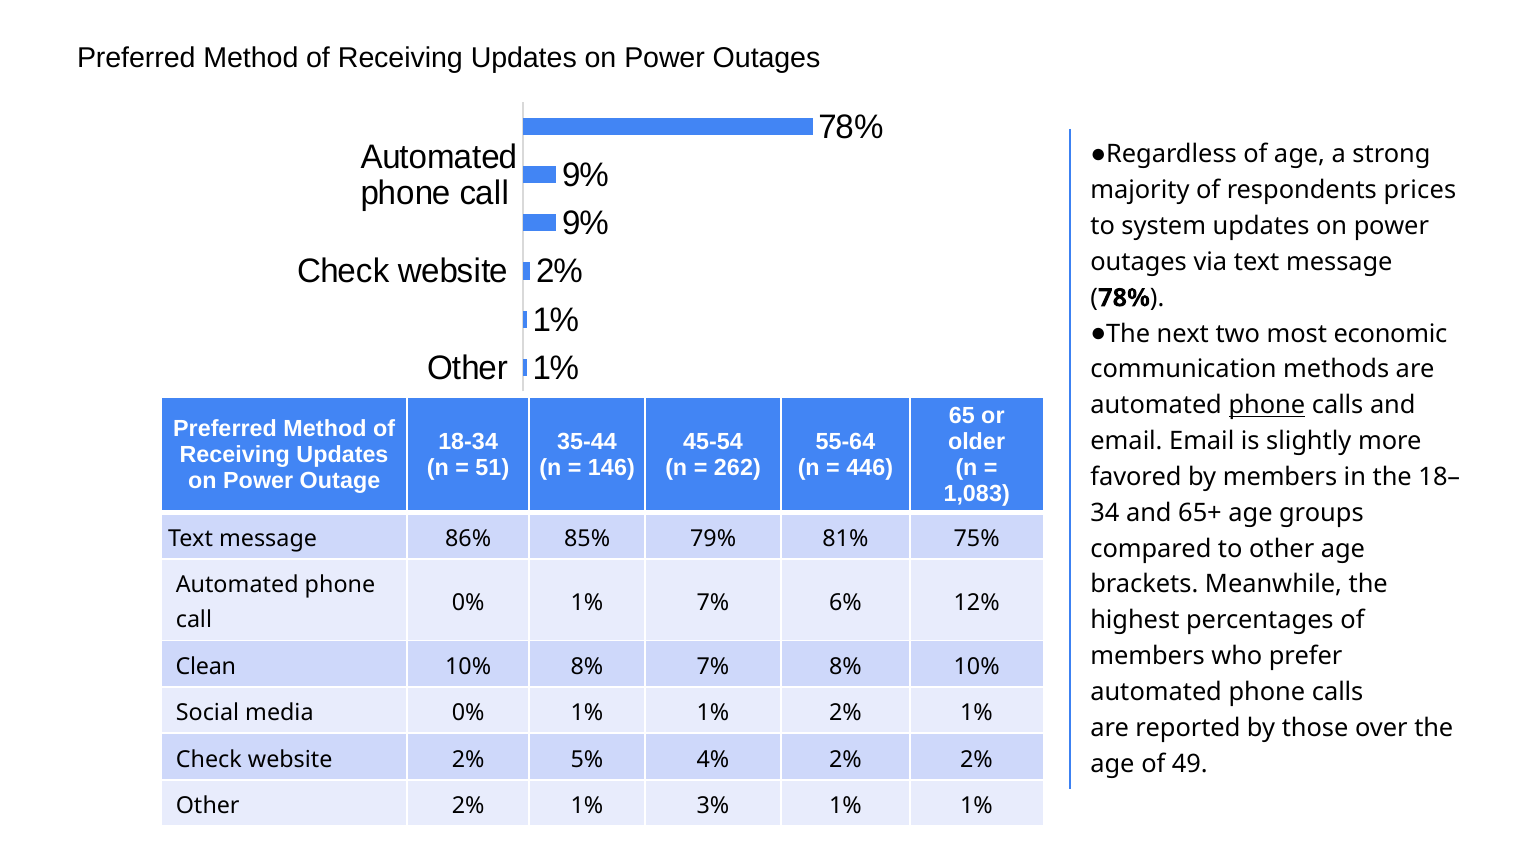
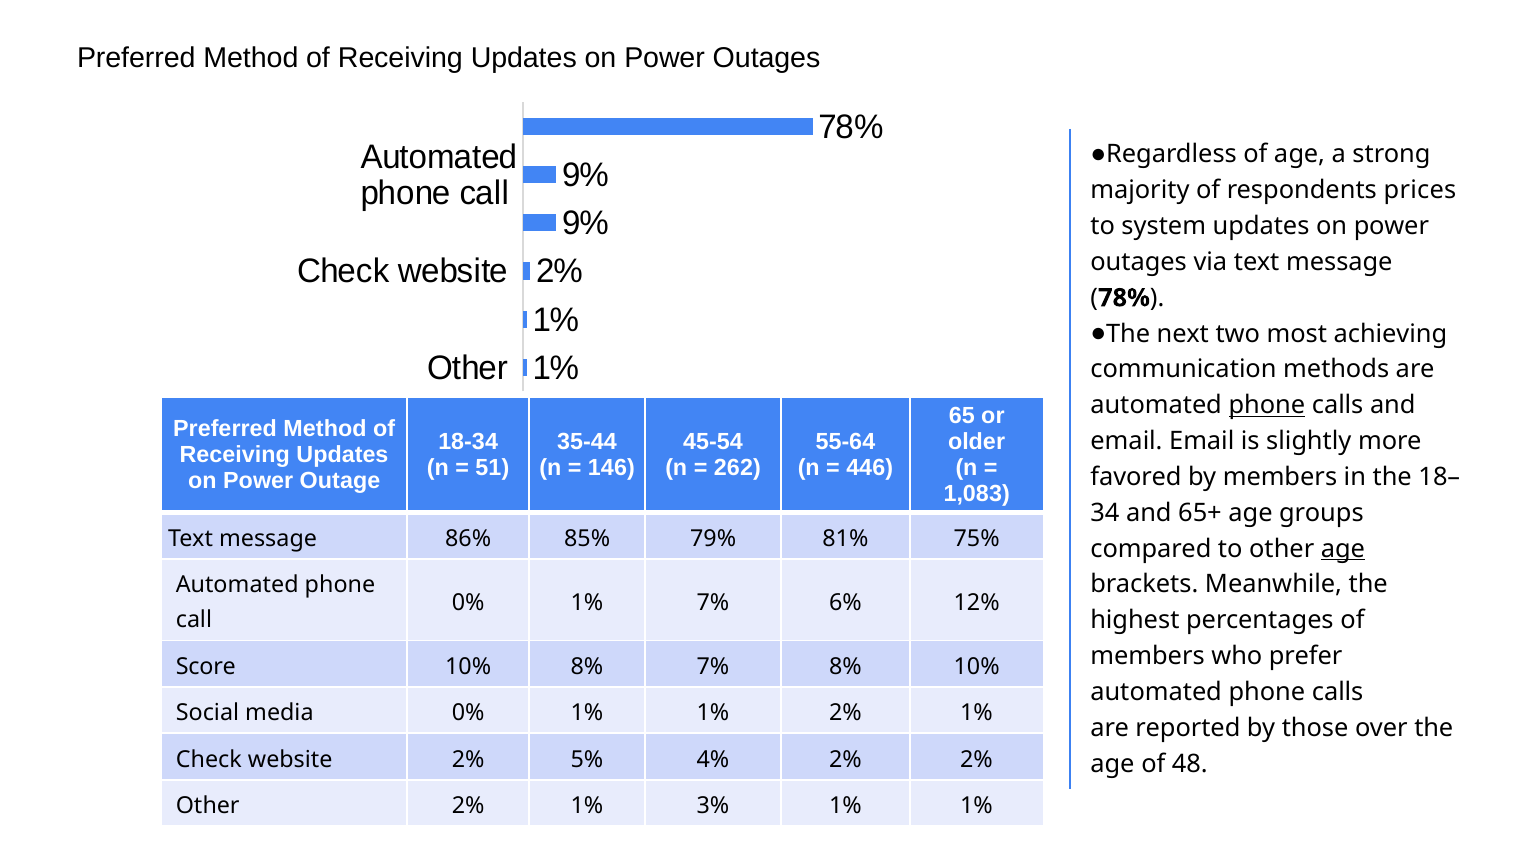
economic: economic -> achieving (1390, 334)
age underline: none -> present (1343, 548)
Clean: Clean -> Score (206, 666)
49: 49 -> 48 (1190, 763)
